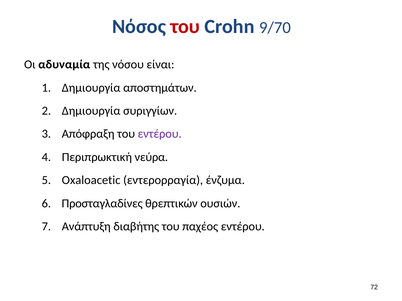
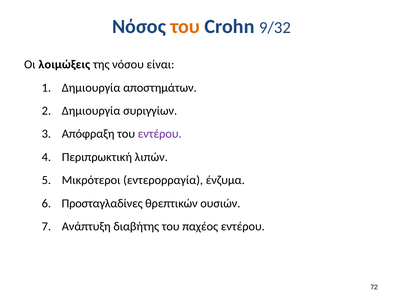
του colour: red -> orange (185, 26)
9/70: 9/70 -> 9/32 (275, 28)
αδυναμία: αδυναμία -> λοιμώξεις (64, 65)
νεύρα: νεύρα -> λιπών (151, 157)
Oxaloacetic: Oxaloacetic -> Μικρότεροι (91, 181)
